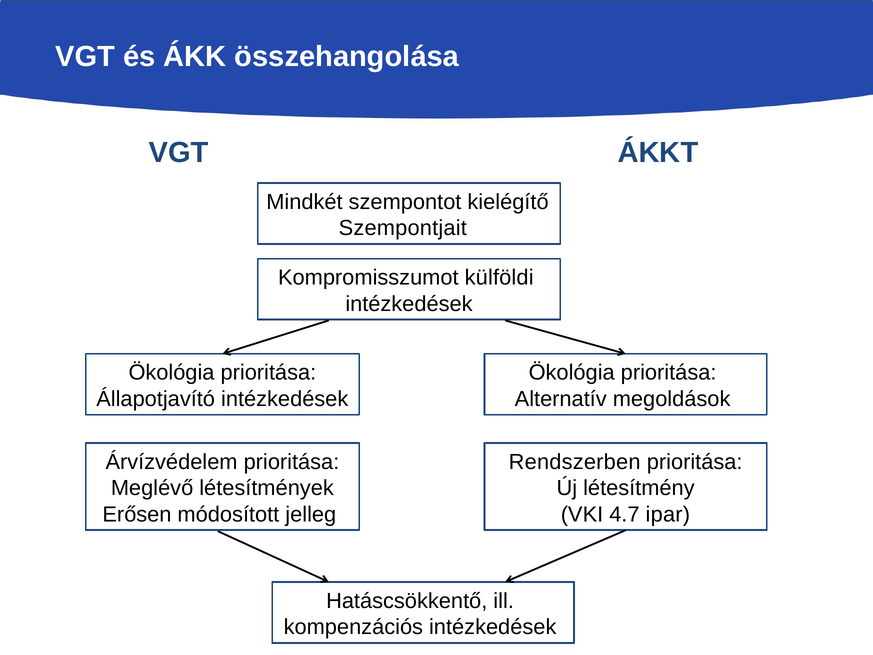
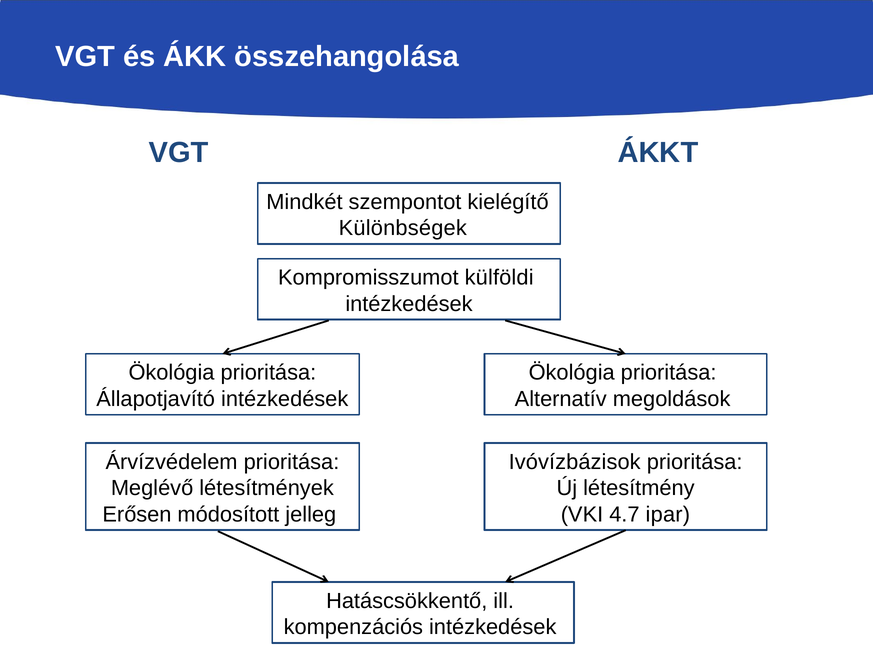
Szempontjait: Szempontjait -> Különbségek (403, 228)
Rendszerben: Rendszerben -> Ivóvízbázisok (575, 462)
